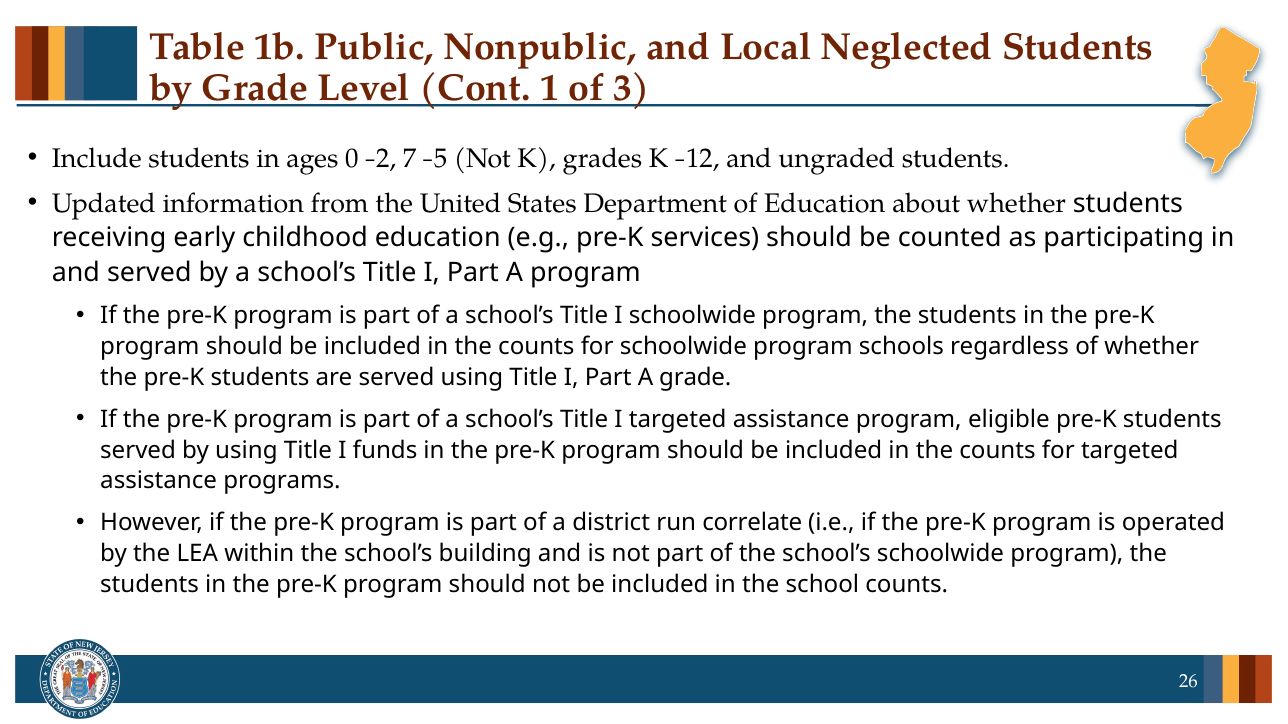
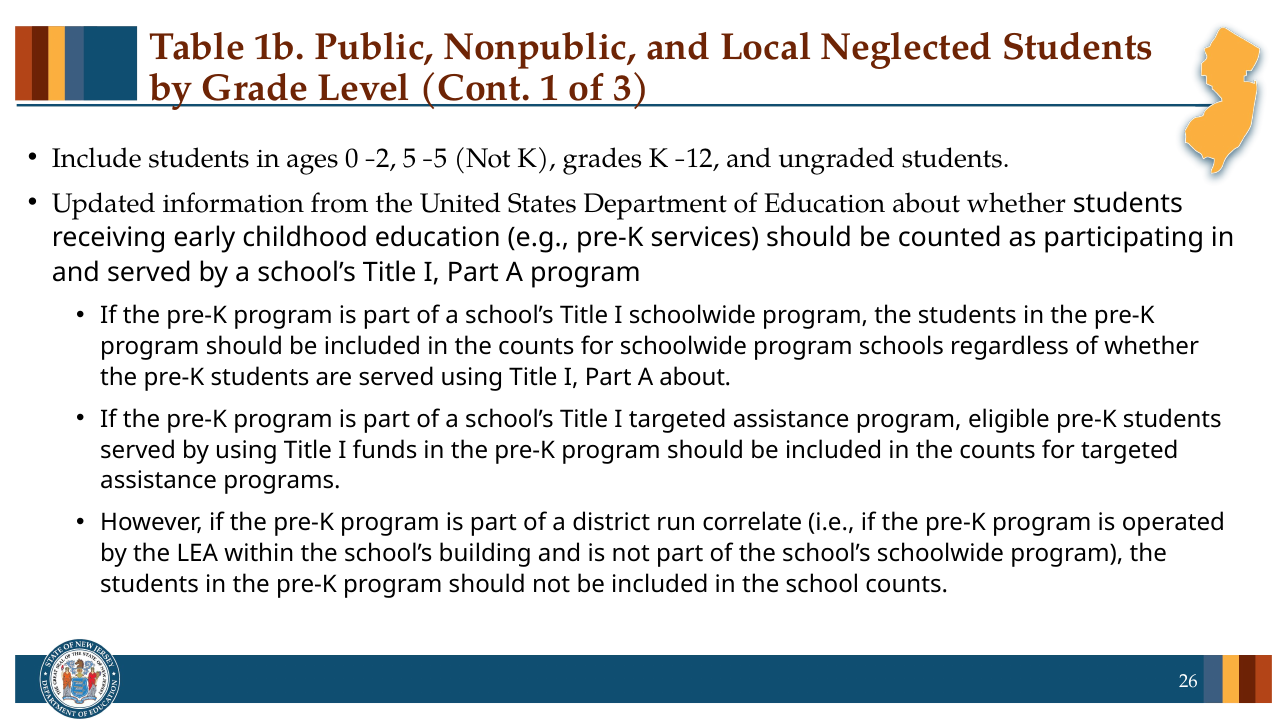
7: 7 -> 5 (410, 158)
A grade: grade -> about (695, 378)
